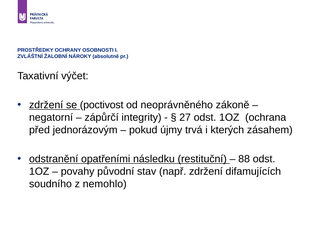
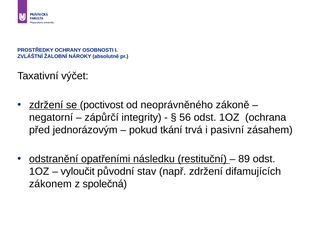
27: 27 -> 56 (185, 117)
újmy: újmy -> tkání (171, 130)
kterých: kterých -> pasivní (227, 130)
88: 88 -> 89 (244, 159)
povahy: povahy -> vyloučit (78, 171)
soudního: soudního -> zákonem (50, 184)
nemohlo: nemohlo -> společná (105, 184)
